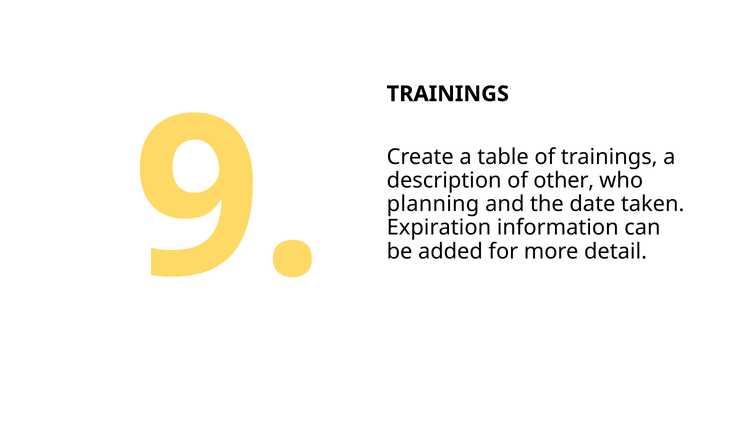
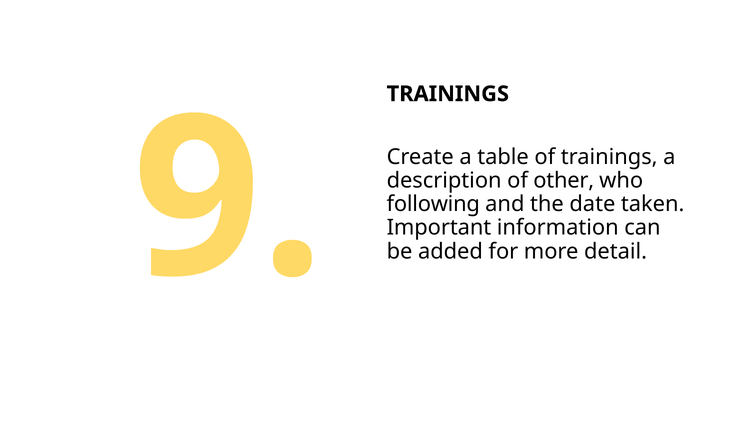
planning: planning -> following (433, 204)
Expiration: Expiration -> Important (439, 228)
